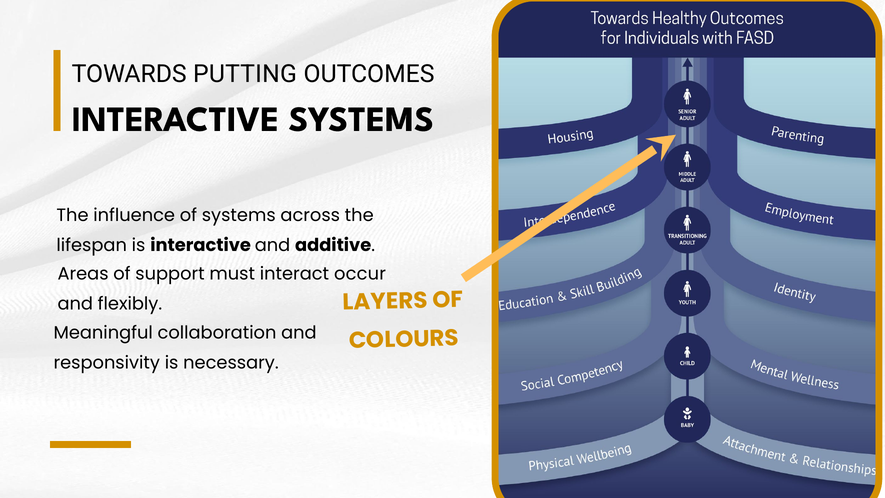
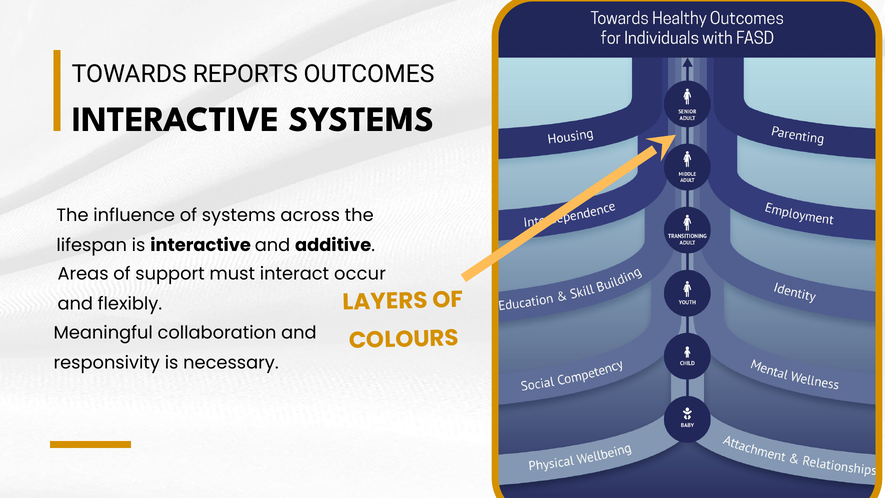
PUTTING: PUTTING -> REPORTS (245, 74)
